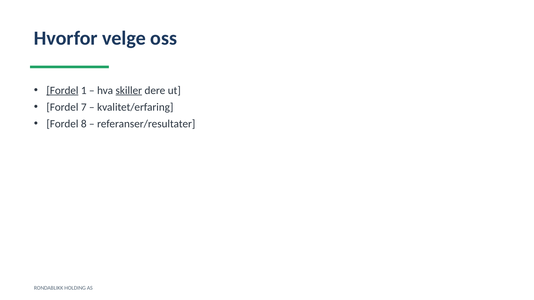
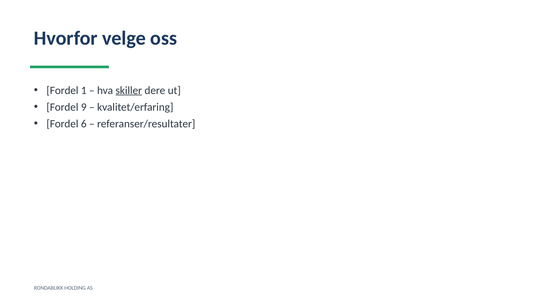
Fordel underline: present -> none (62, 90)
7: 7 -> 9 (84, 107)
8: 8 -> 6 (84, 124)
